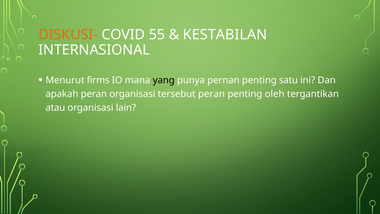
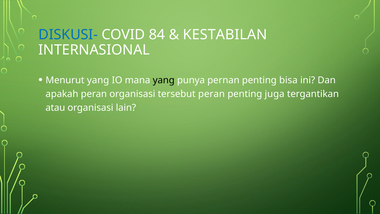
DISKUSI- colour: orange -> blue (68, 35)
55: 55 -> 84 (157, 35)
Menurut firms: firms -> yang (98, 80)
satu: satu -> bisa (288, 80)
oleh: oleh -> juga (275, 94)
